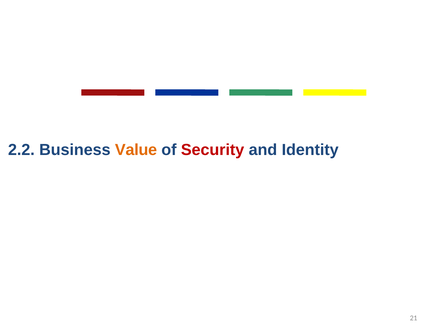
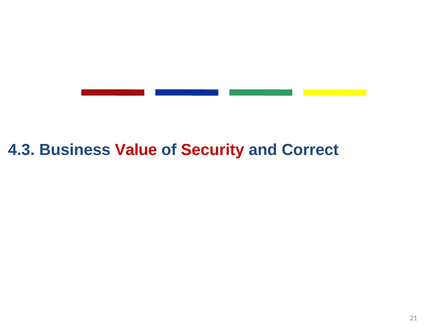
2.2: 2.2 -> 4.3 (21, 150)
Value colour: orange -> red (136, 150)
Identity: Identity -> Correct (310, 150)
